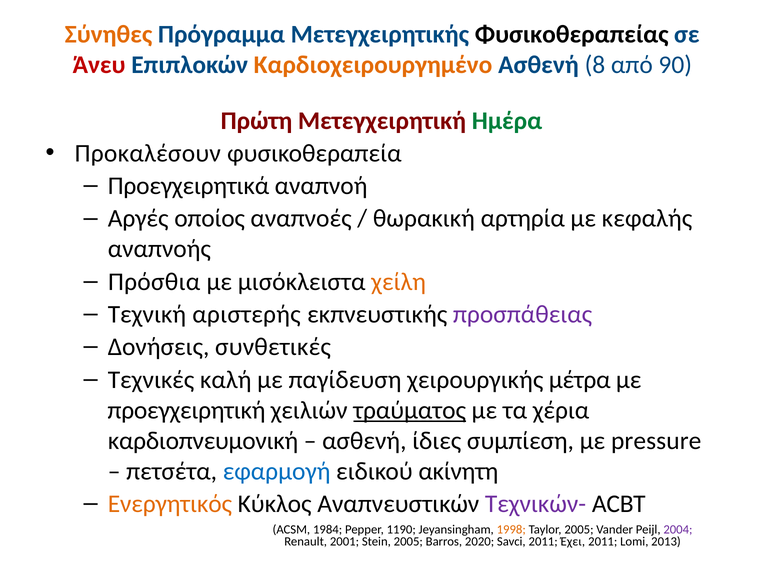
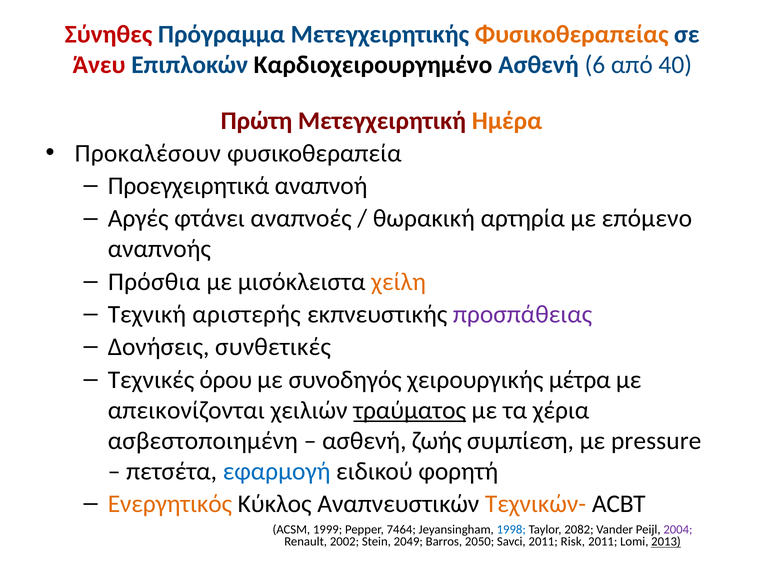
Σύνηθες colour: orange -> red (109, 34)
Φυσικοθεραπείας colour: black -> orange (572, 34)
Καρδιοχειρουργημένο colour: orange -> black (373, 65)
8: 8 -> 6 (595, 65)
90: 90 -> 40 (675, 65)
Ημέρα colour: green -> orange (507, 121)
οποίος: οποίος -> φτάνει (210, 219)
κεφαλής: κεφαλής -> επόμενο (647, 219)
καλή: καλή -> όρου (226, 380)
παγίδευση: παγίδευση -> συνοδηγός (345, 380)
προεγχειρητική: προεγχειρητική -> απεικονίζονται (186, 410)
καρδιοπνευμονική: καρδιοπνευμονική -> ασβεστοποιημένη (203, 441)
ίδιες: ίδιες -> ζωής (437, 441)
ακίνητη: ακίνητη -> φορητή (458, 471)
Τεχνικών- colour: purple -> orange (536, 504)
1984: 1984 -> 1999 (328, 530)
1190: 1190 -> 7464 (401, 530)
1998 colour: orange -> blue (511, 530)
Taylor 2005: 2005 -> 2082 (579, 530)
2001: 2001 -> 2002 (344, 542)
Stein 2005: 2005 -> 2049 (408, 542)
2020: 2020 -> 2050 (480, 542)
Έχει: Έχει -> Risk (573, 542)
2013 underline: none -> present (666, 542)
